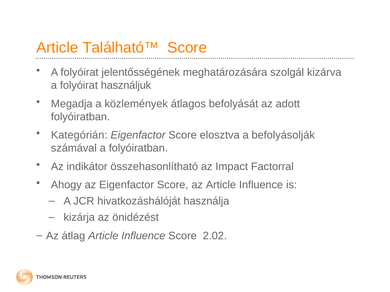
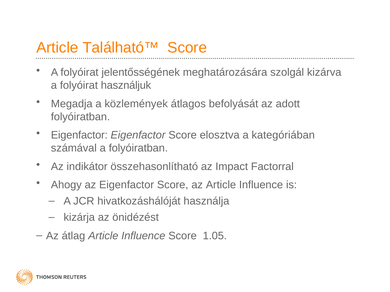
Kategórián: Kategórián -> Eigenfactor (79, 135)
befolyásolják: befolyásolják -> kategóriában (283, 135)
2.02: 2.02 -> 1.05 (215, 236)
